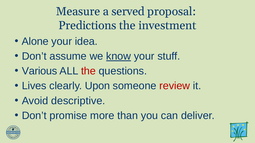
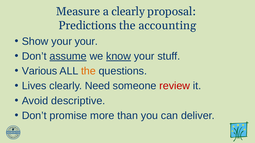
a served: served -> clearly (128, 12)
investment: investment -> accounting (167, 26)
Alone: Alone -> Show (35, 42)
your idea: idea -> your (86, 42)
assume underline: none -> present (68, 56)
the colour: red -> orange (88, 71)
Upon: Upon -> Need (98, 86)
